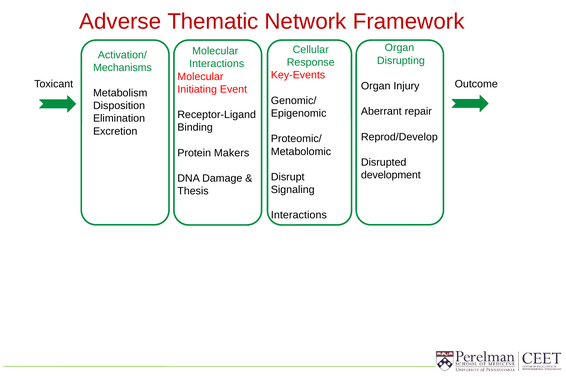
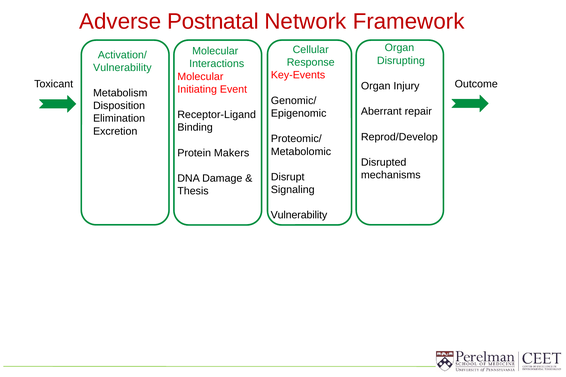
Thematic: Thematic -> Postnatal (213, 21)
Mechanisms: Mechanisms -> Vulnerability (122, 68)
development: development -> mechanisms (391, 175)
Interactions: Interactions -> Vulnerability (299, 215)
